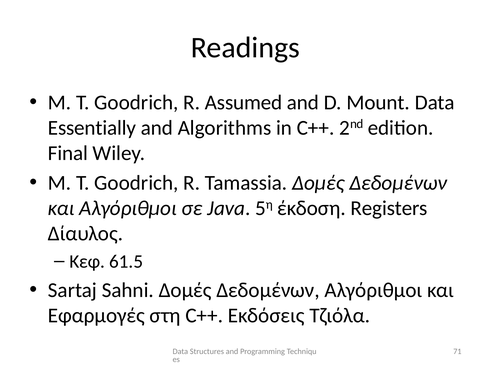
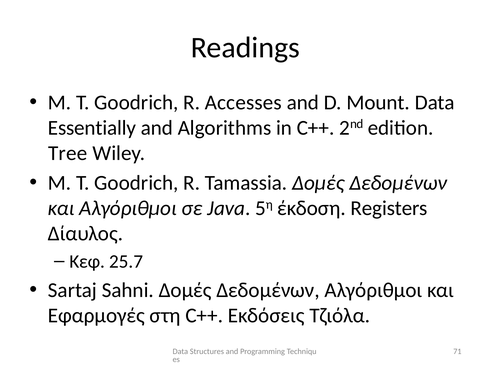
Assumed: Assumed -> Accesses (243, 103)
Final: Final -> Tree (68, 153)
61.5: 61.5 -> 25.7 (126, 262)
